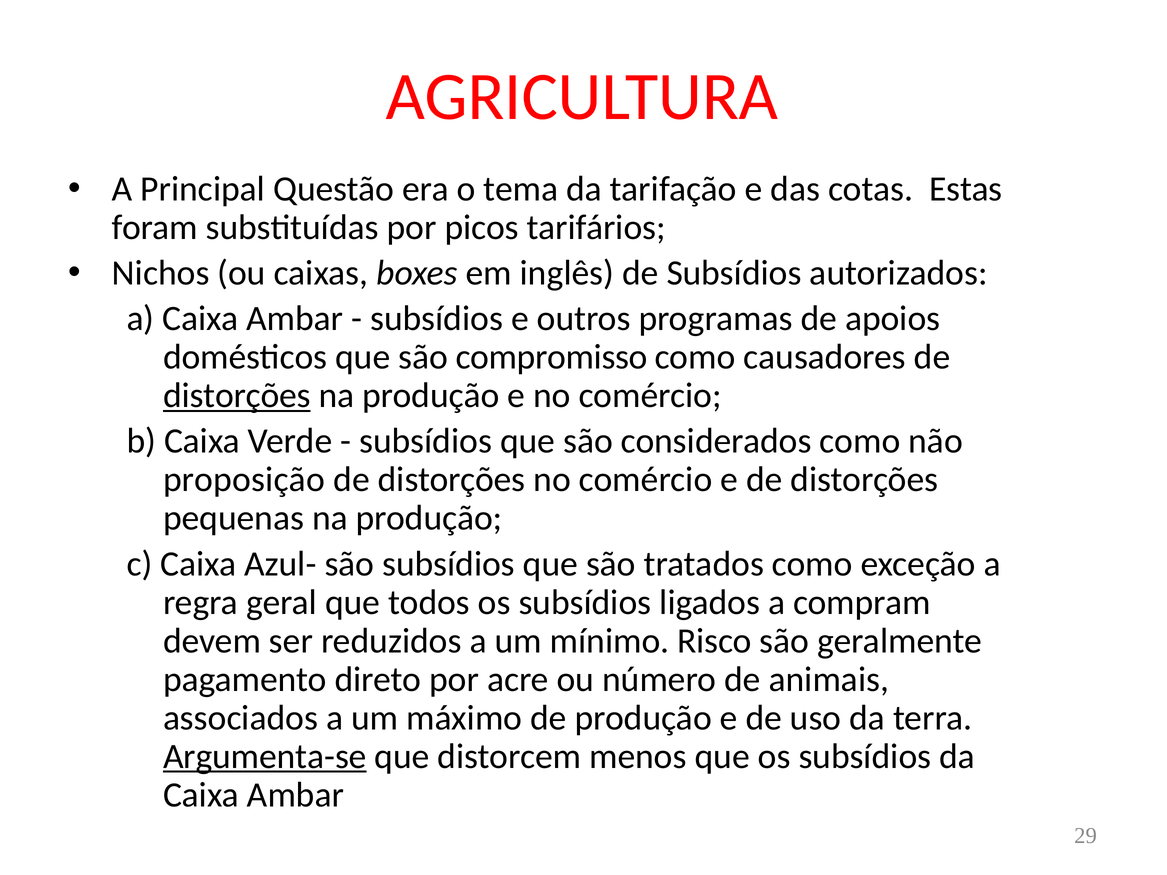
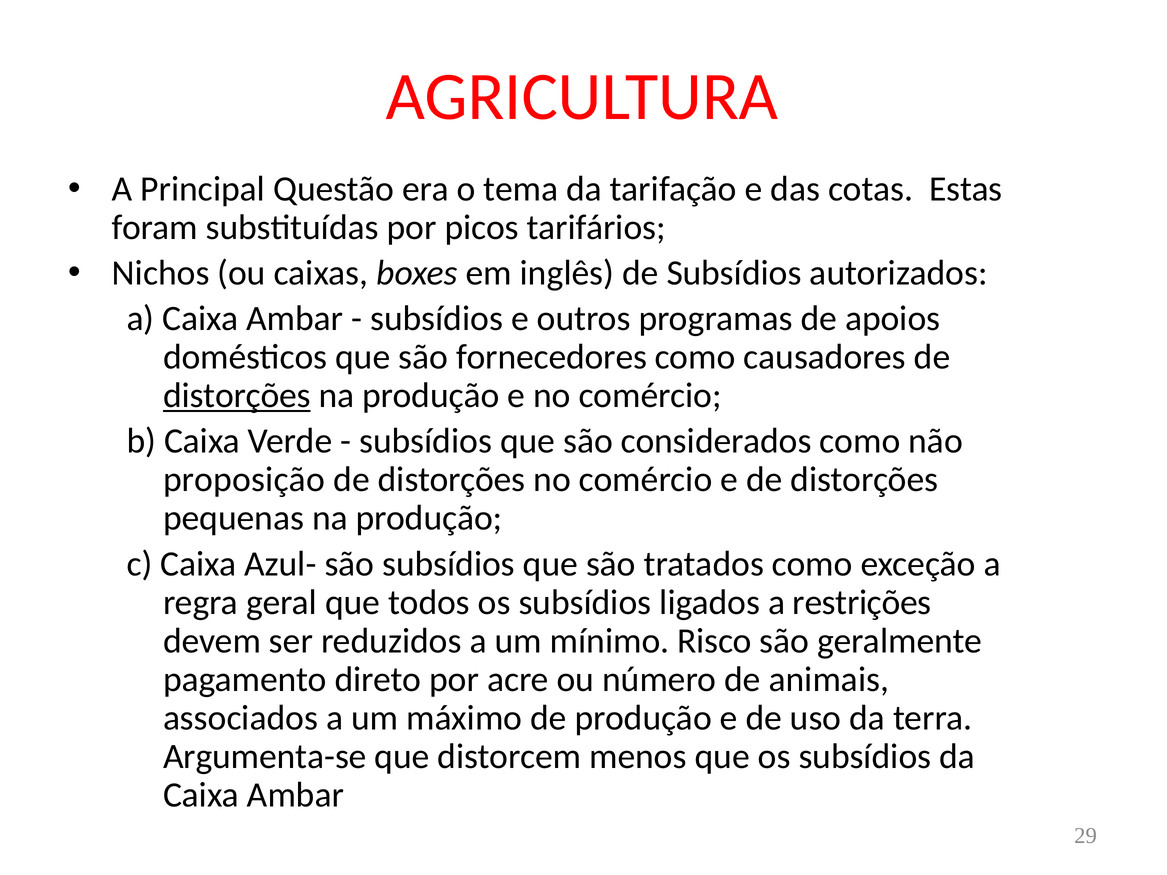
compromisso: compromisso -> fornecedores (552, 357)
compram: compram -> restrições (862, 602)
Argumenta-se underline: present -> none (265, 756)
